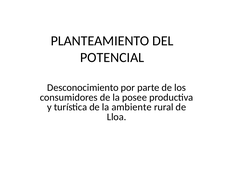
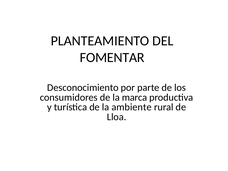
POTENCIAL: POTENCIAL -> FOMENTAR (112, 57)
posee: posee -> marca (135, 97)
